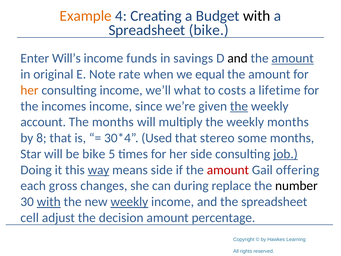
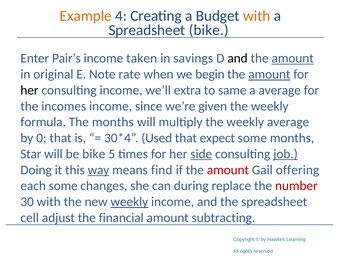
with colour: black -> orange (257, 16)
Will’s: Will’s -> Pair’s (66, 58)
funds: funds -> taken (142, 58)
equal: equal -> begin (210, 74)
amount underline: none -> present (269, 74)
her colour: orange -> black (29, 90)
what: what -> extra (187, 90)
costs: costs -> same (232, 90)
a lifetime: lifetime -> average (280, 90)
the underline: present -> none (239, 106)
account: account -> formula (43, 122)
weekly months: months -> average (288, 122)
8: 8 -> 0 (41, 138)
stereo: stereo -> expect (217, 138)
side underline: none -> present (201, 154)
means side: side -> find (162, 170)
each gross: gross -> some (63, 186)
number colour: black -> red (296, 186)
with underline: present -> none (49, 202)
decision: decision -> financial (121, 218)
percentage: percentage -> subtracting (223, 218)
